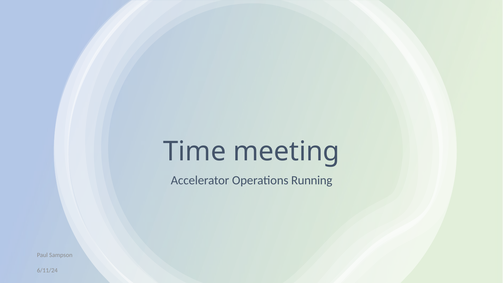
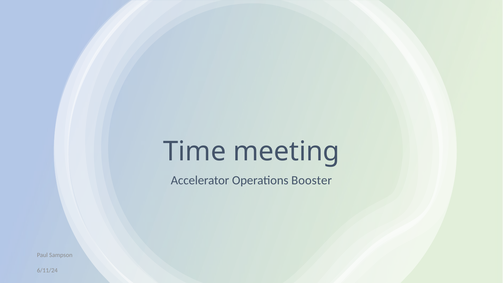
Running: Running -> Booster (312, 180)
